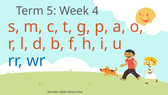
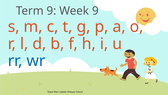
Term 5: 5 -> 9 (51, 11)
Week 4: 4 -> 9 (95, 11)
